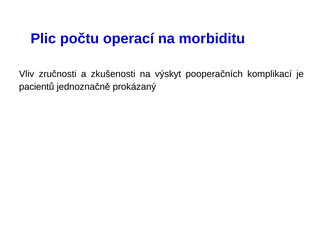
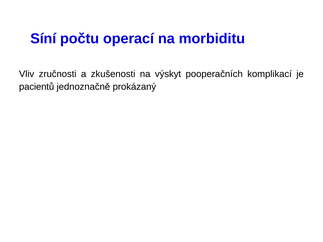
Plic: Plic -> Síní (43, 39)
